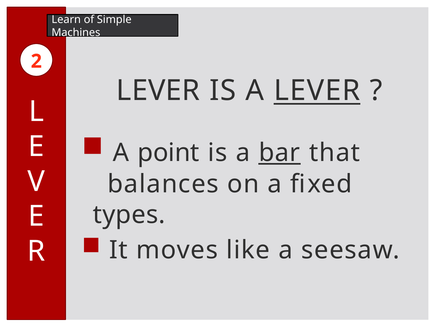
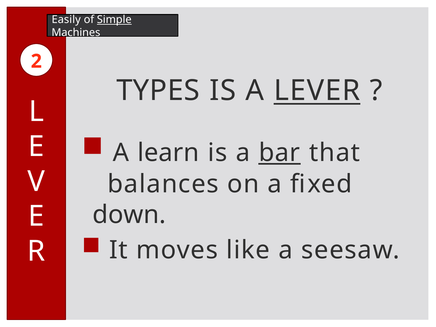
Learn: Learn -> Easily (66, 20)
Simple underline: none -> present (114, 20)
LEVER: LEVER -> TYPES (158, 91)
point: point -> learn (168, 153)
types: types -> down (129, 215)
